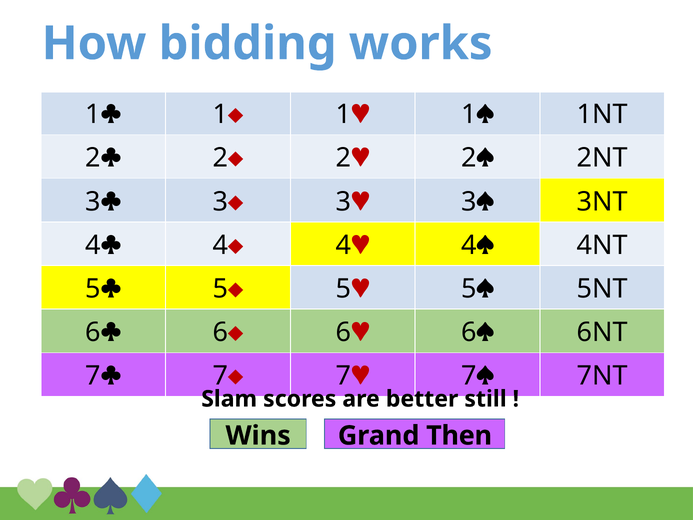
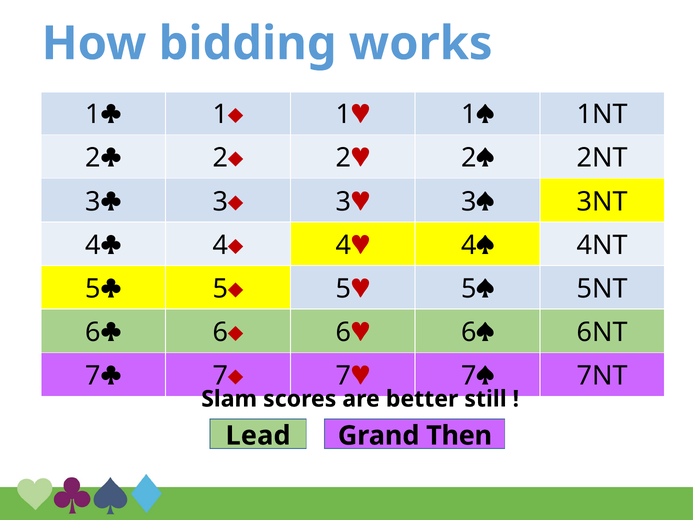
Wins: Wins -> Lead (258, 435)
